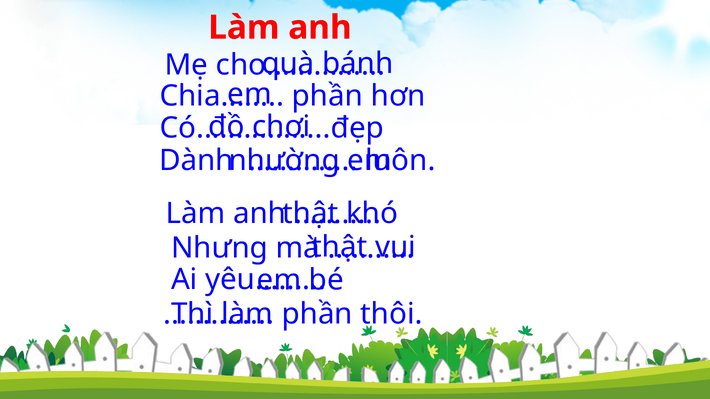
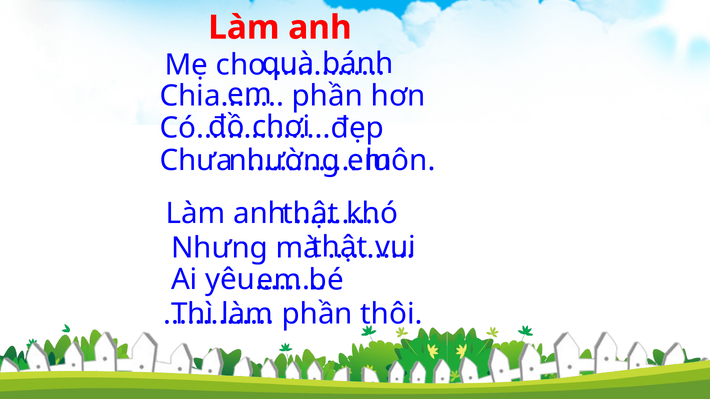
Dành: Dành -> Chưa (196, 161)
